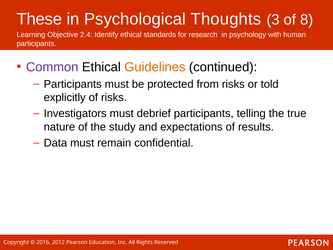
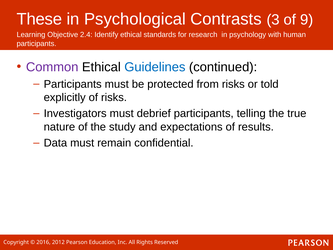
Thoughts: Thoughts -> Contrasts (226, 19)
8: 8 -> 9 (307, 20)
Guidelines colour: orange -> blue (155, 67)
